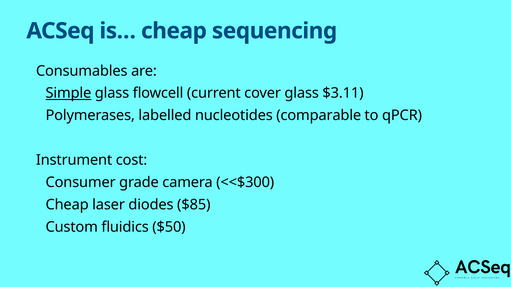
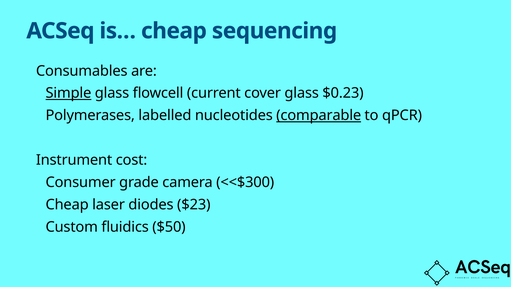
$3.11: $3.11 -> $0.23 (343, 93)
comparable underline: none -> present (319, 116)
$85: $85 -> $23 (194, 205)
